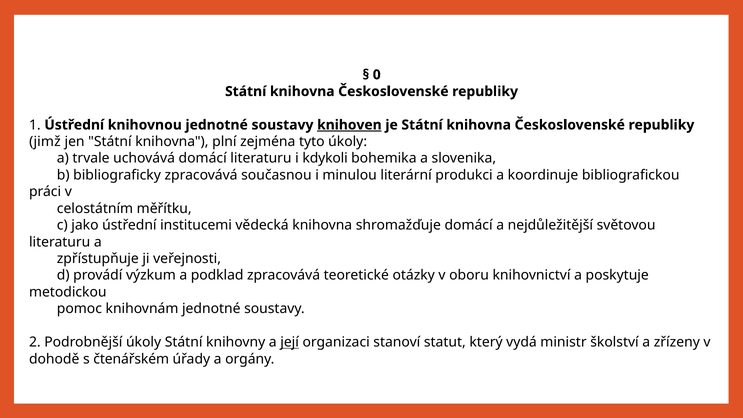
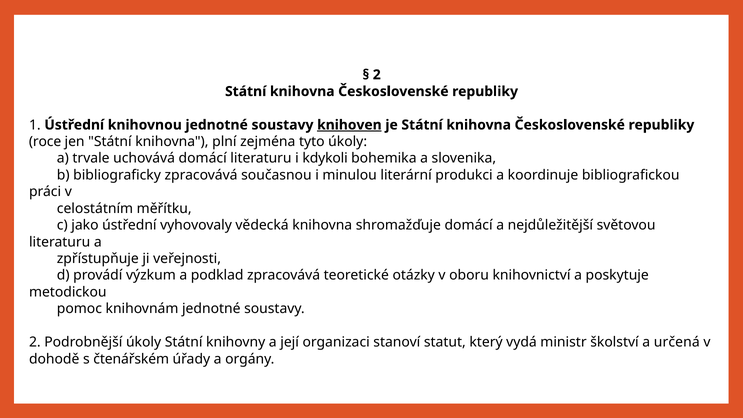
0: 0 -> 2 (377, 75)
jimž: jimž -> roce (45, 142)
institucemi: institucemi -> vyhovovaly (196, 225)
její underline: present -> none (290, 342)
zřízeny: zřízeny -> určená (677, 342)
